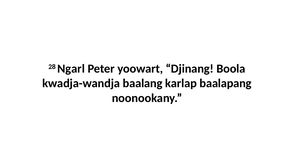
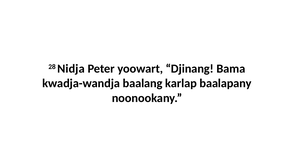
Ngarl: Ngarl -> Nidja (71, 69)
Boola: Boola -> Bama (231, 69)
baalapang: baalapang -> baalapany (226, 84)
